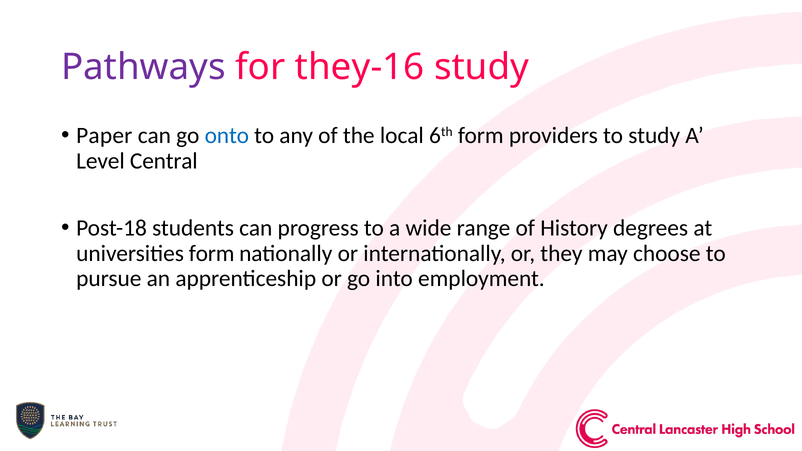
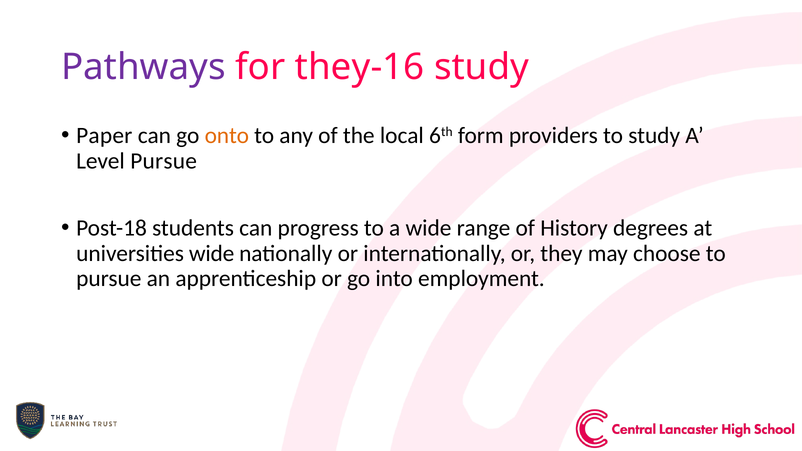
onto colour: blue -> orange (227, 136)
Level Central: Central -> Pursue (164, 161)
universities form: form -> wide (212, 253)
